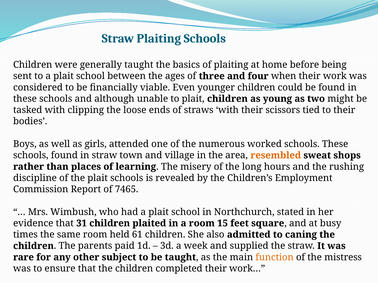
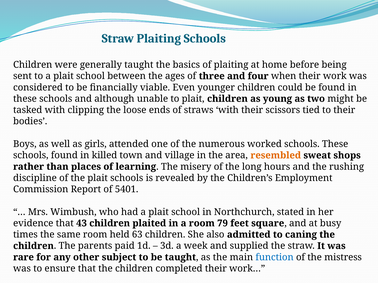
in straw: straw -> killed (104, 156)
7465: 7465 -> 5401 (127, 190)
31: 31 -> 43 (82, 224)
15: 15 -> 79 (223, 224)
61: 61 -> 63 (137, 235)
function colour: orange -> blue (275, 258)
